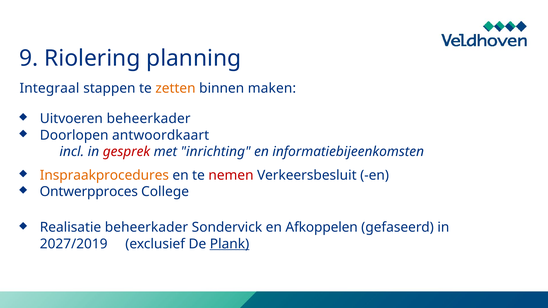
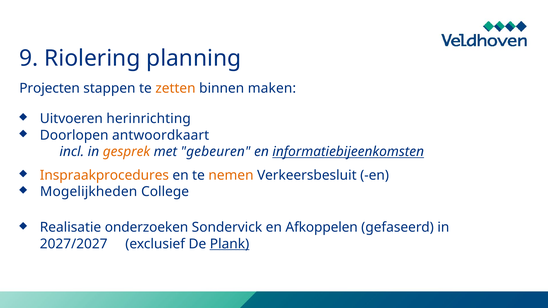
Integraal: Integraal -> Projecten (50, 89)
Uitvoeren beheerkader: beheerkader -> herinrichting (149, 119)
gesprek colour: red -> orange (126, 152)
inrichting: inrichting -> gebeuren (216, 152)
informatiebijeenkomsten underline: none -> present (348, 152)
nemen colour: red -> orange (231, 175)
Ontwerpproces: Ontwerpproces -> Mogelijkheden (89, 192)
Realisatie beheerkader: beheerkader -> onderzoeken (147, 228)
2027/2019: 2027/2019 -> 2027/2027 (74, 244)
